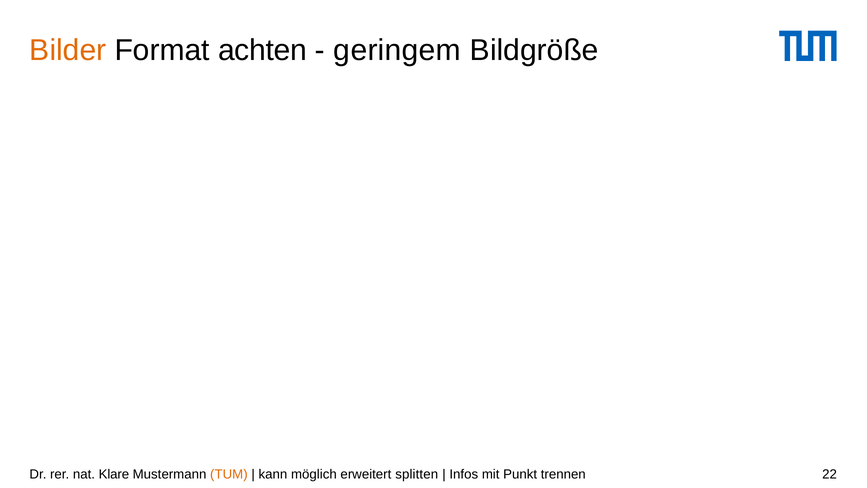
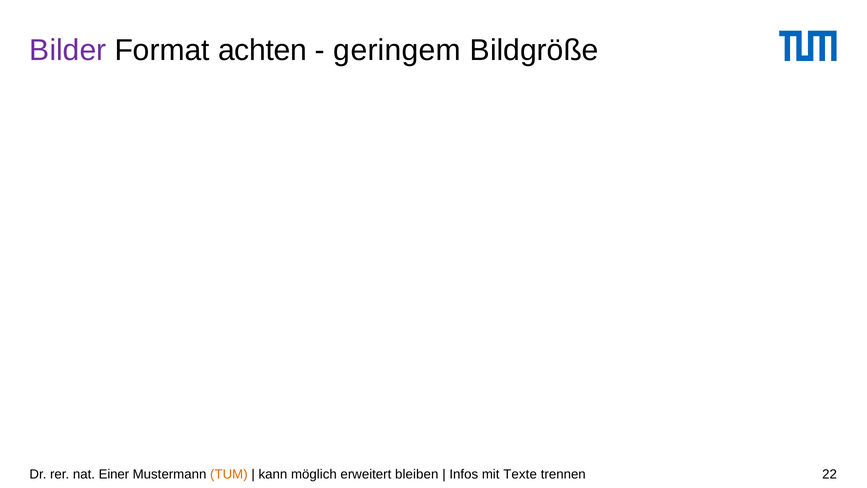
Bilder colour: orange -> purple (68, 50)
Klare: Klare -> Einer (114, 474)
splitten: splitten -> bleiben (417, 474)
Punkt: Punkt -> Texte (520, 474)
